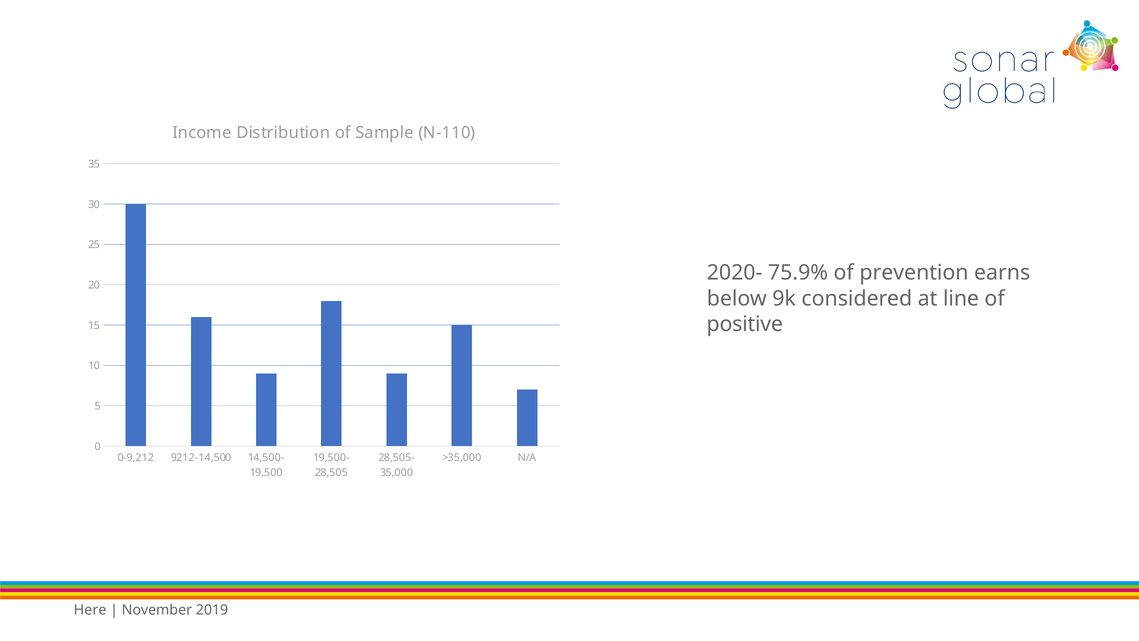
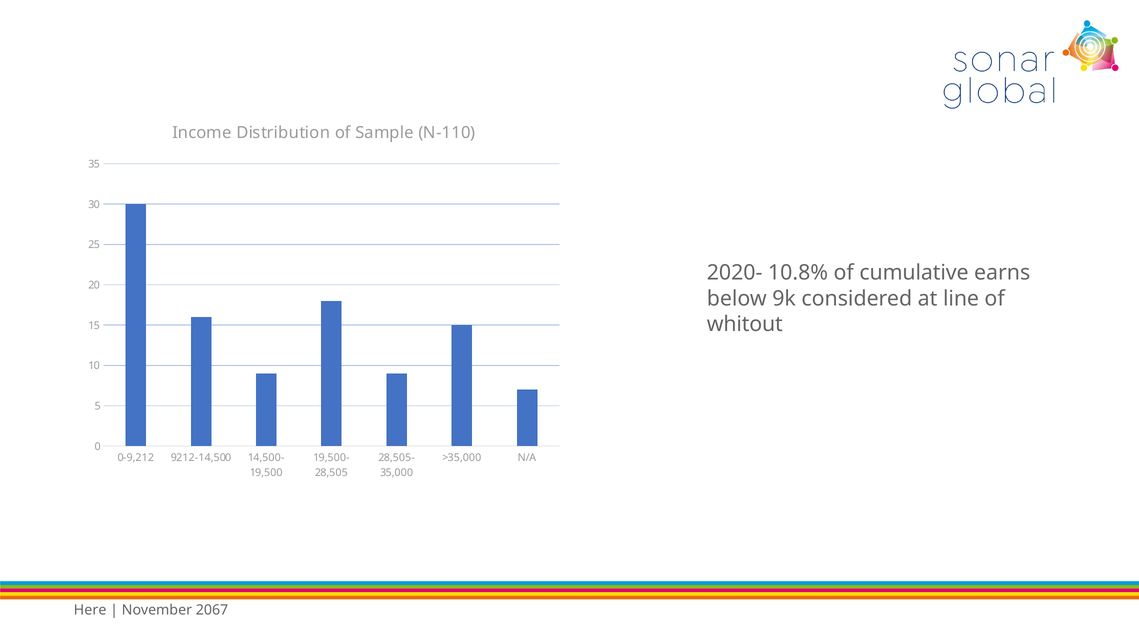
75.9%: 75.9% -> 10.8% (798, 273)
prevention: prevention -> cumulative (914, 273)
positive: positive -> whitout (745, 324)
2019: 2019 -> 2067 (212, 610)
